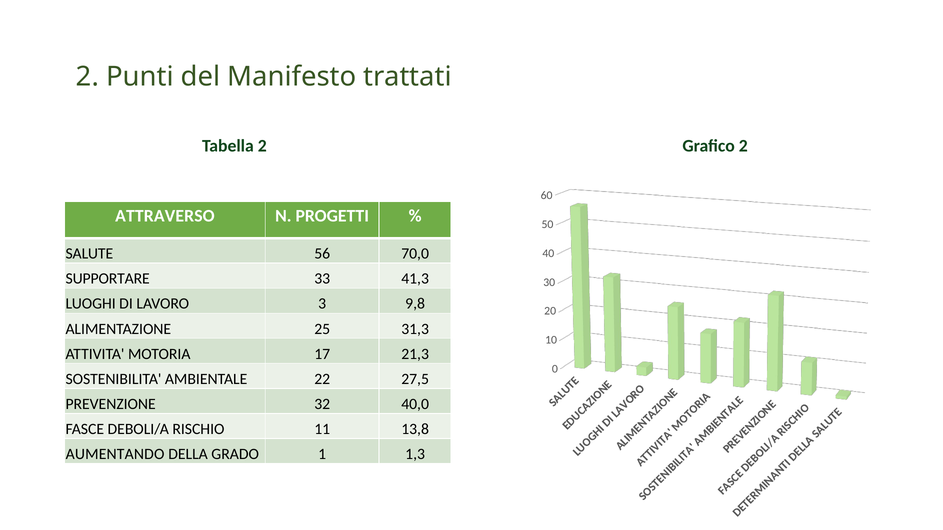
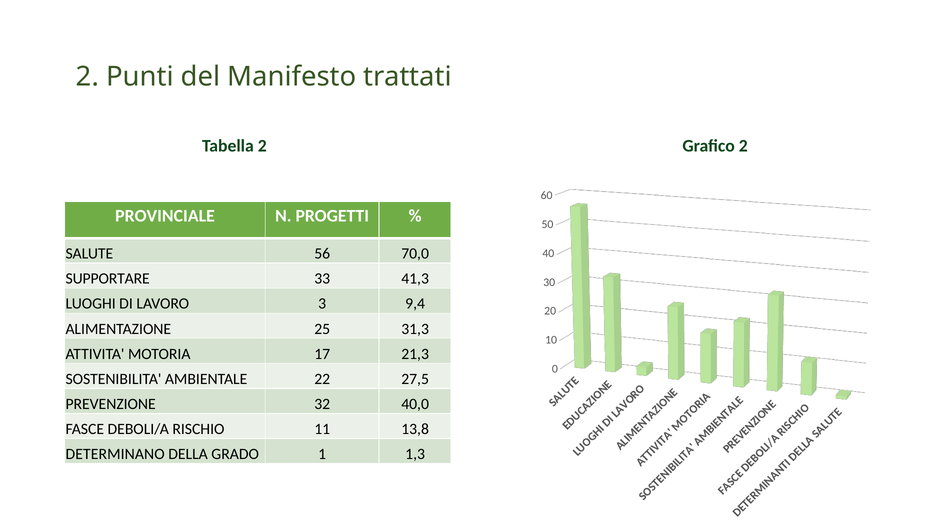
ATTRAVERSO: ATTRAVERSO -> PROVINCIALE (165, 216)
9,8: 9,8 -> 9,4 (415, 304)
AUMENTANDO: AUMENTANDO -> DETERMINANO (115, 454)
